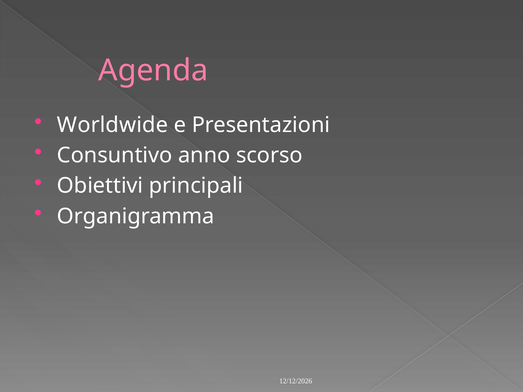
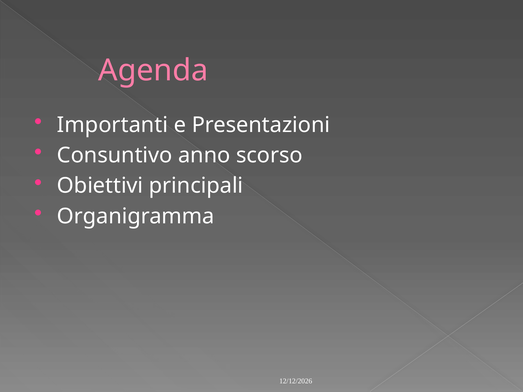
Worldwide: Worldwide -> Importanti (113, 125)
